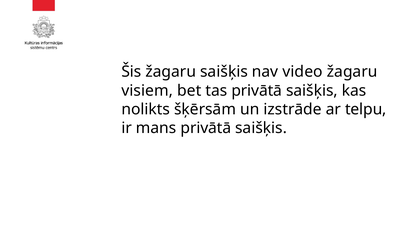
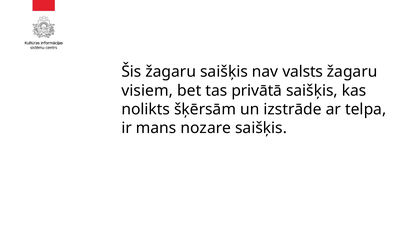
video: video -> valsts (303, 72)
telpu: telpu -> telpa (366, 110)
mans privātā: privātā -> nozare (206, 128)
